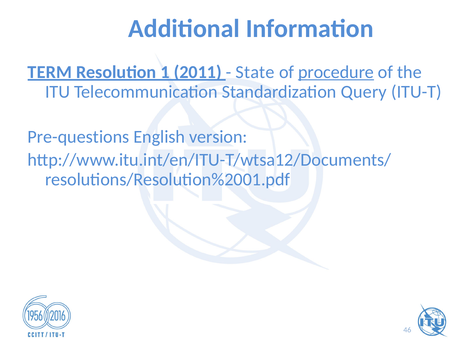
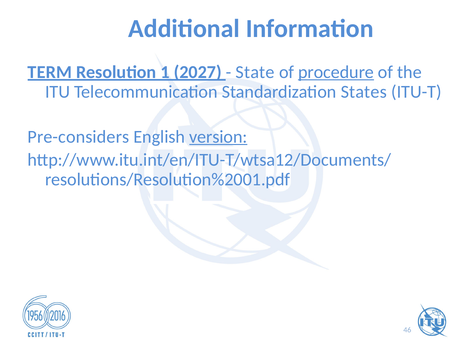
2011: 2011 -> 2027 (198, 72)
Query: Query -> States (364, 92)
Pre-questions: Pre-questions -> Pre-considers (78, 137)
version underline: none -> present (218, 137)
